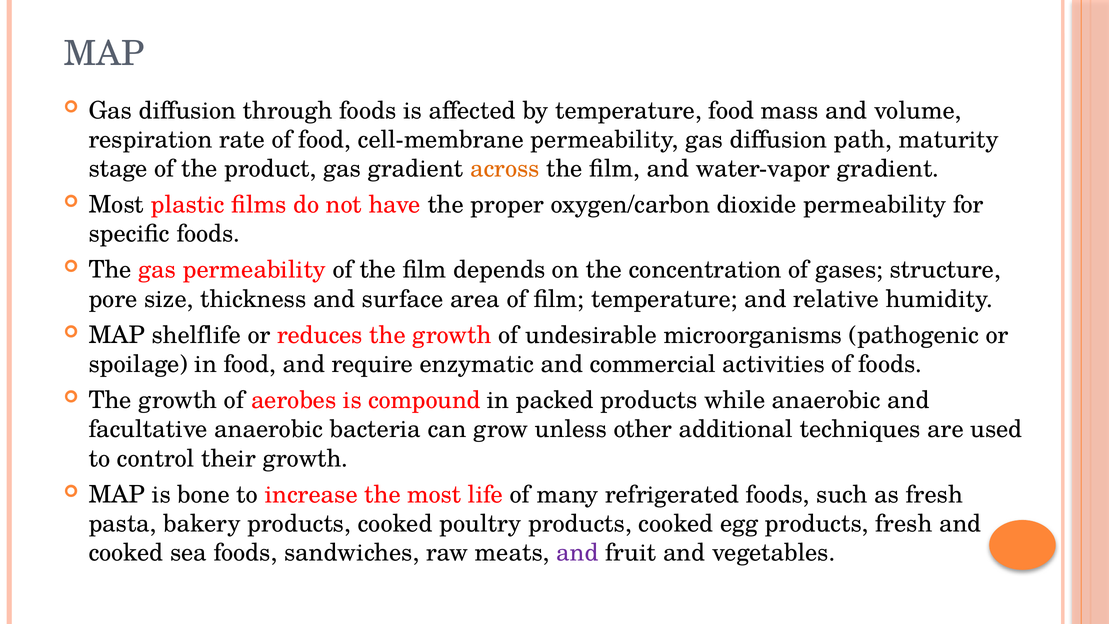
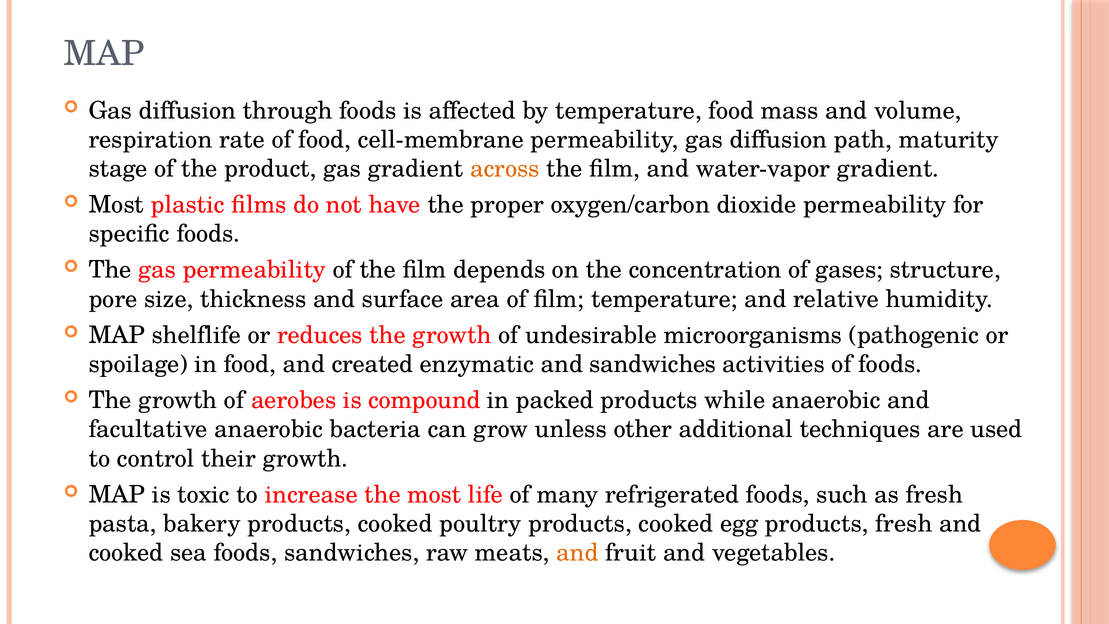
require: require -> created (372, 364)
and commercial: commercial -> sandwiches (653, 364)
bone: bone -> toxic (204, 495)
and colour: purple -> orange (577, 553)
